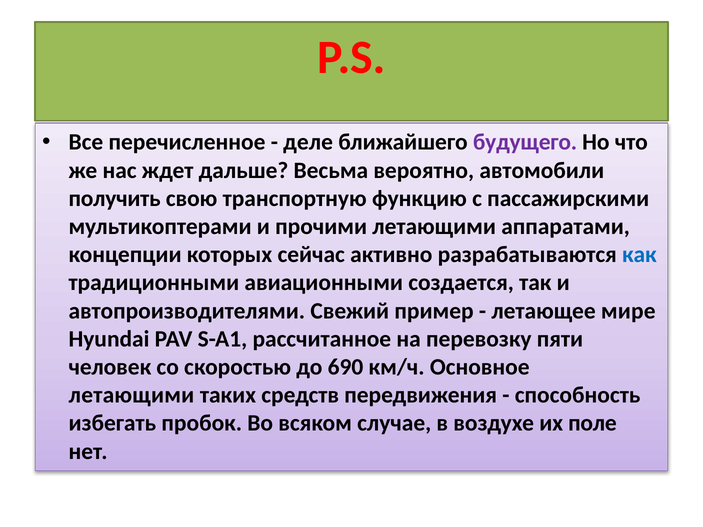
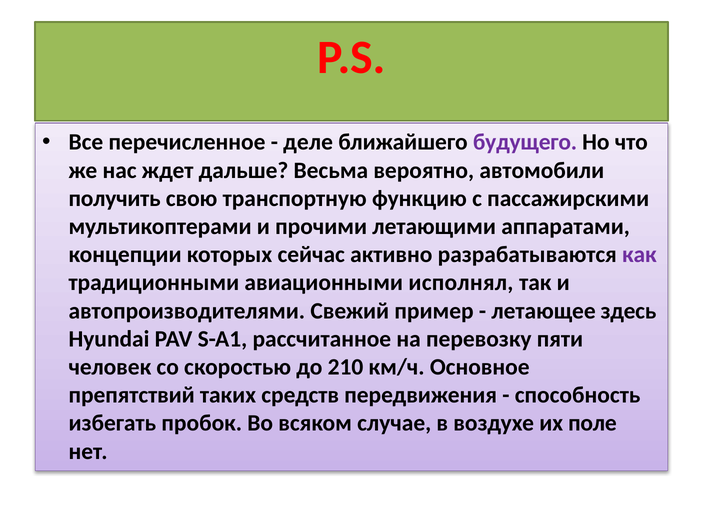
как colour: blue -> purple (639, 255)
создается: создается -> исполнял (461, 283)
мире: мире -> здесь (628, 311)
690: 690 -> 210 (345, 367)
летающими: летающими -> препятствий (132, 395)
